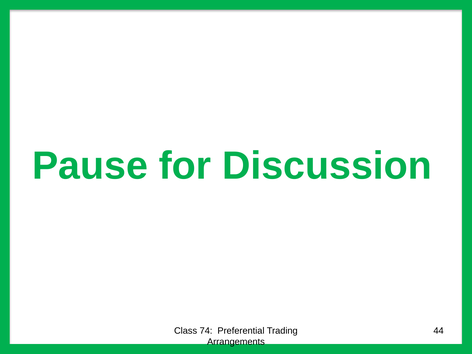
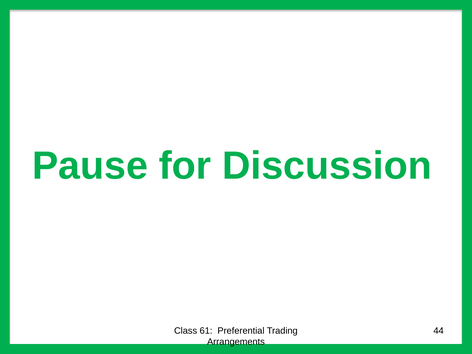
74: 74 -> 61 (206, 331)
